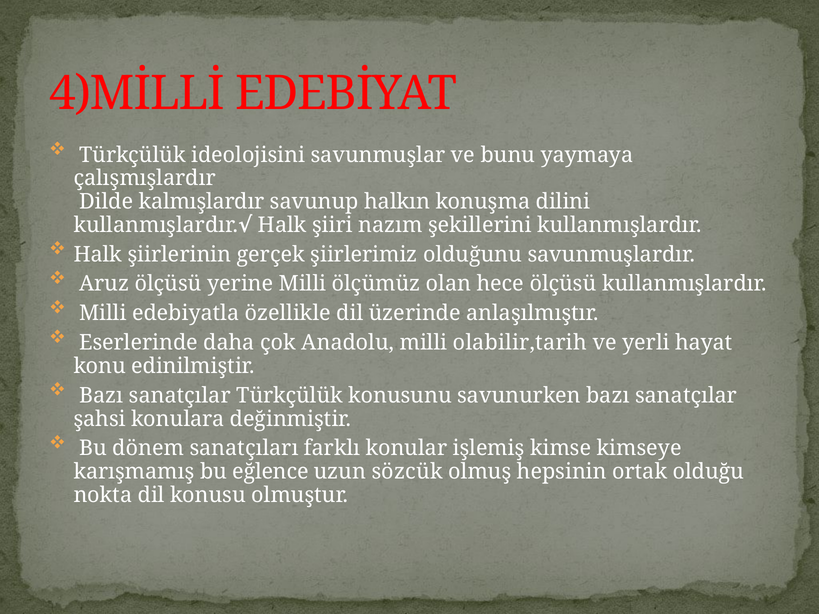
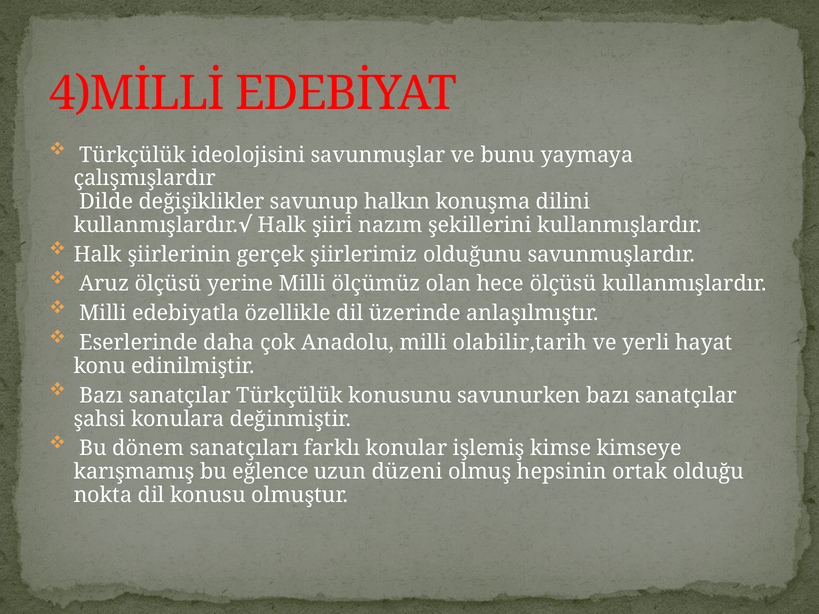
kalmışlardır: kalmışlardır -> değişiklikler (202, 202)
sözcük: sözcük -> düzeni (407, 472)
